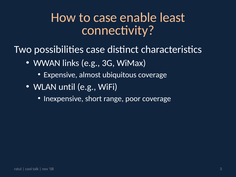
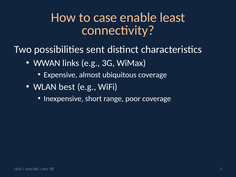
possibilities case: case -> sent (95, 50)
until: until -> best (67, 87)
